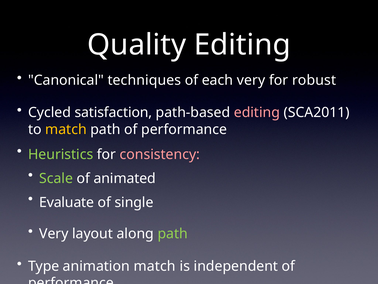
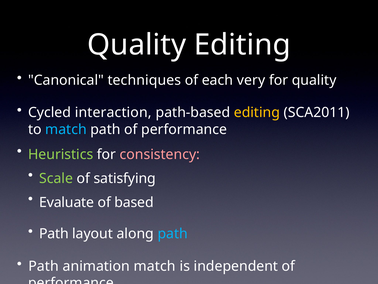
for robust: robust -> quality (314, 80)
satisfaction: satisfaction -> interaction (113, 112)
editing colour: pink -> yellow (257, 112)
match colour: yellow -> light blue (66, 129)
animated: animated -> satisfying (125, 178)
single: single -> based (134, 202)
Very: Very -> Path (54, 233)
path colour: light green -> light blue (173, 233)
Type: Type -> Path (44, 266)
